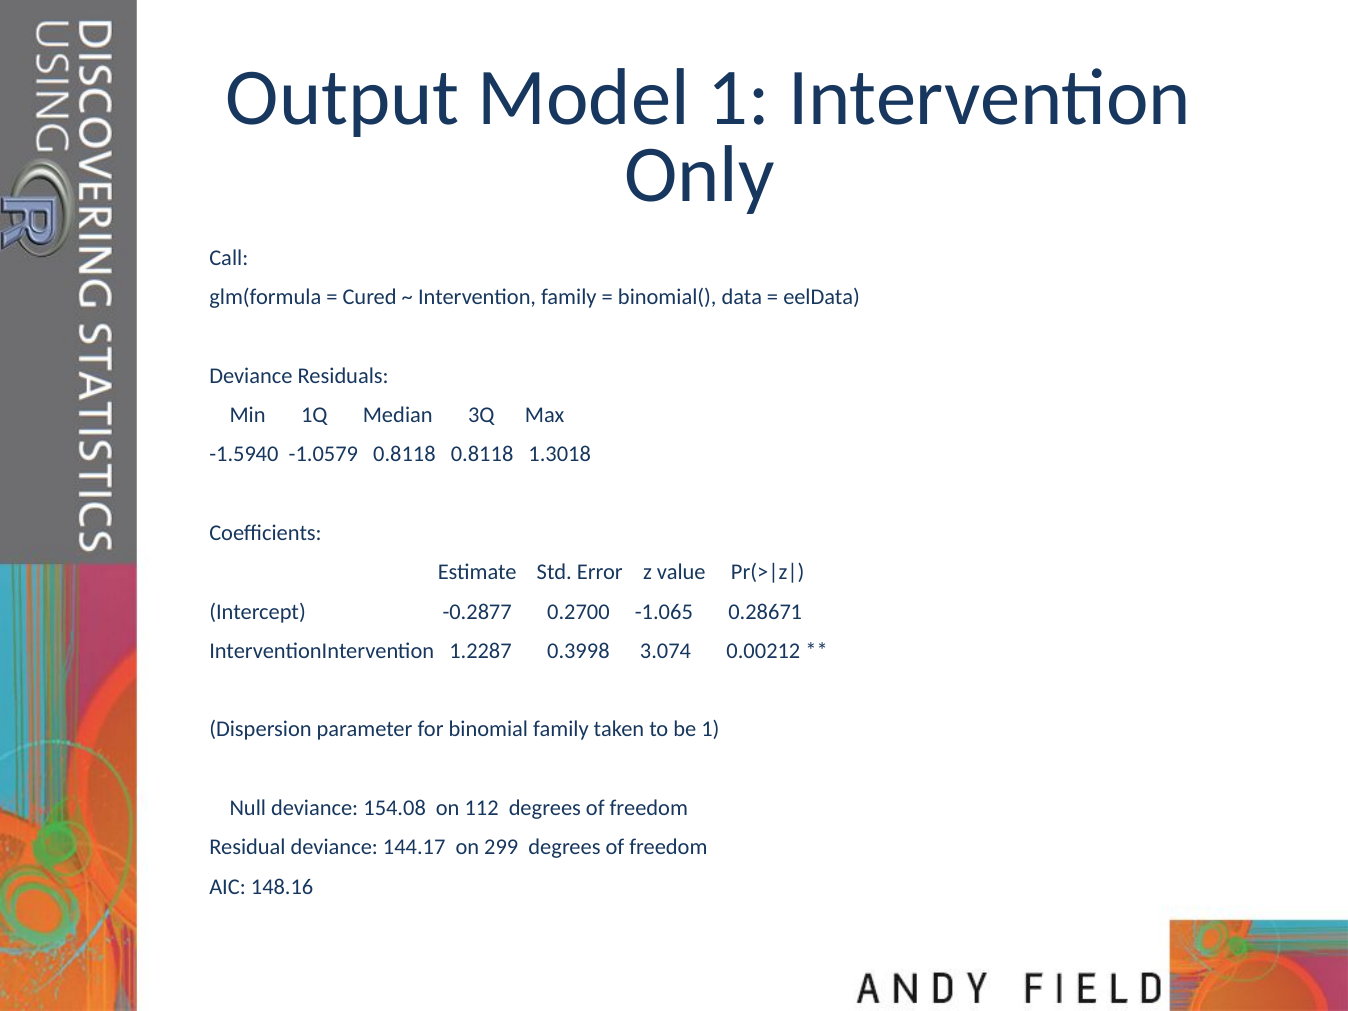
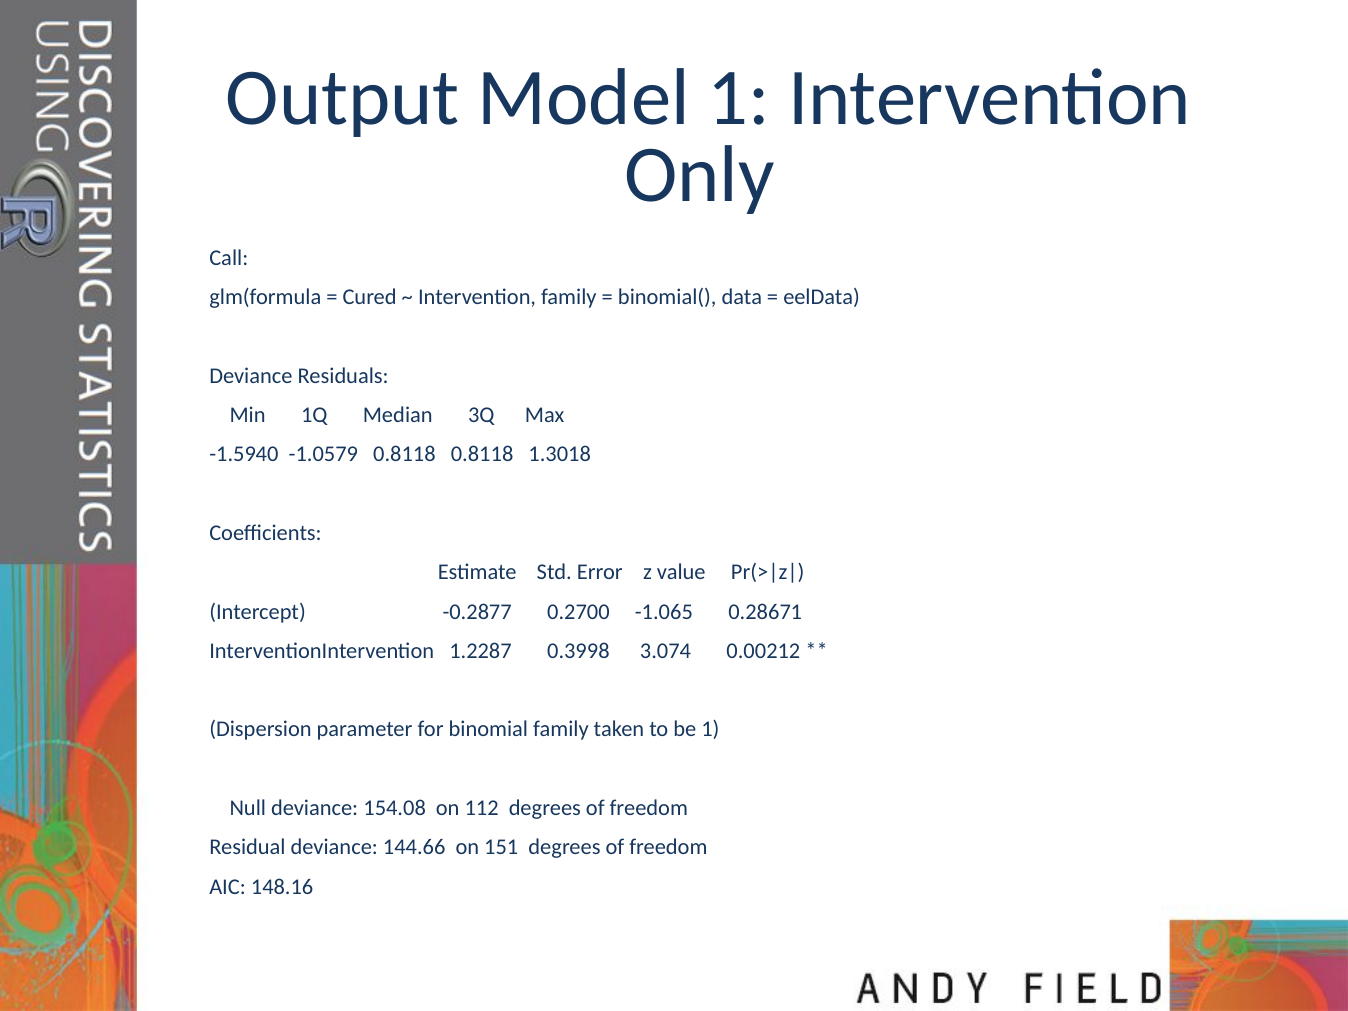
144.17: 144.17 -> 144.66 (414, 848)
299: 299 -> 151 (501, 848)
